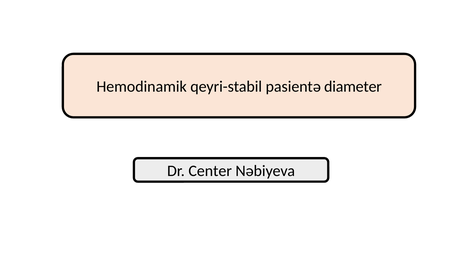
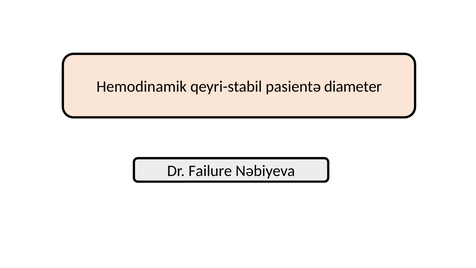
Center: Center -> Failure (210, 171)
